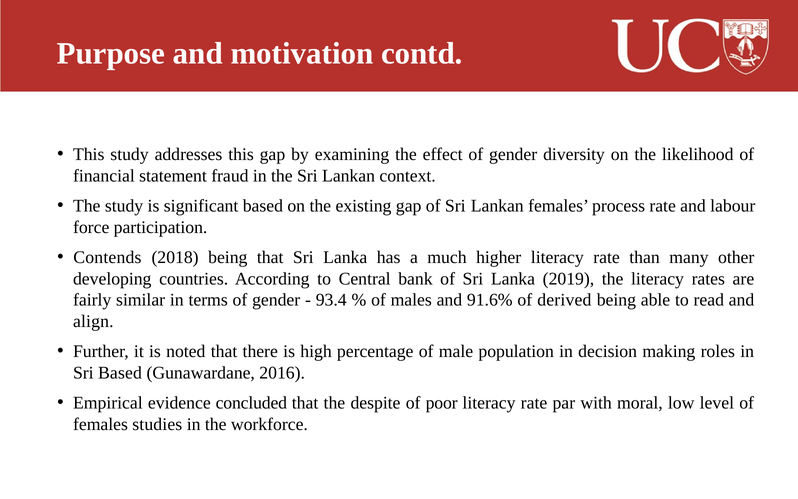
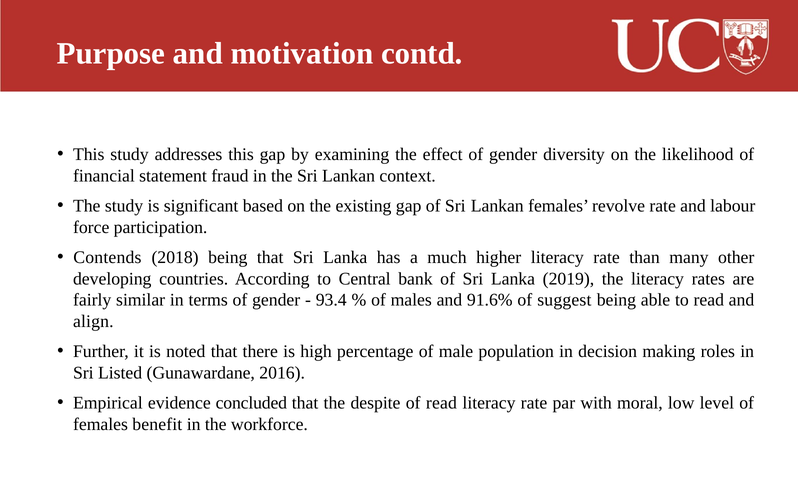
process: process -> revolve (619, 206)
derived: derived -> suggest (564, 300)
Sri Based: Based -> Listed (120, 373)
of poor: poor -> read (441, 403)
studies: studies -> benefit (157, 424)
